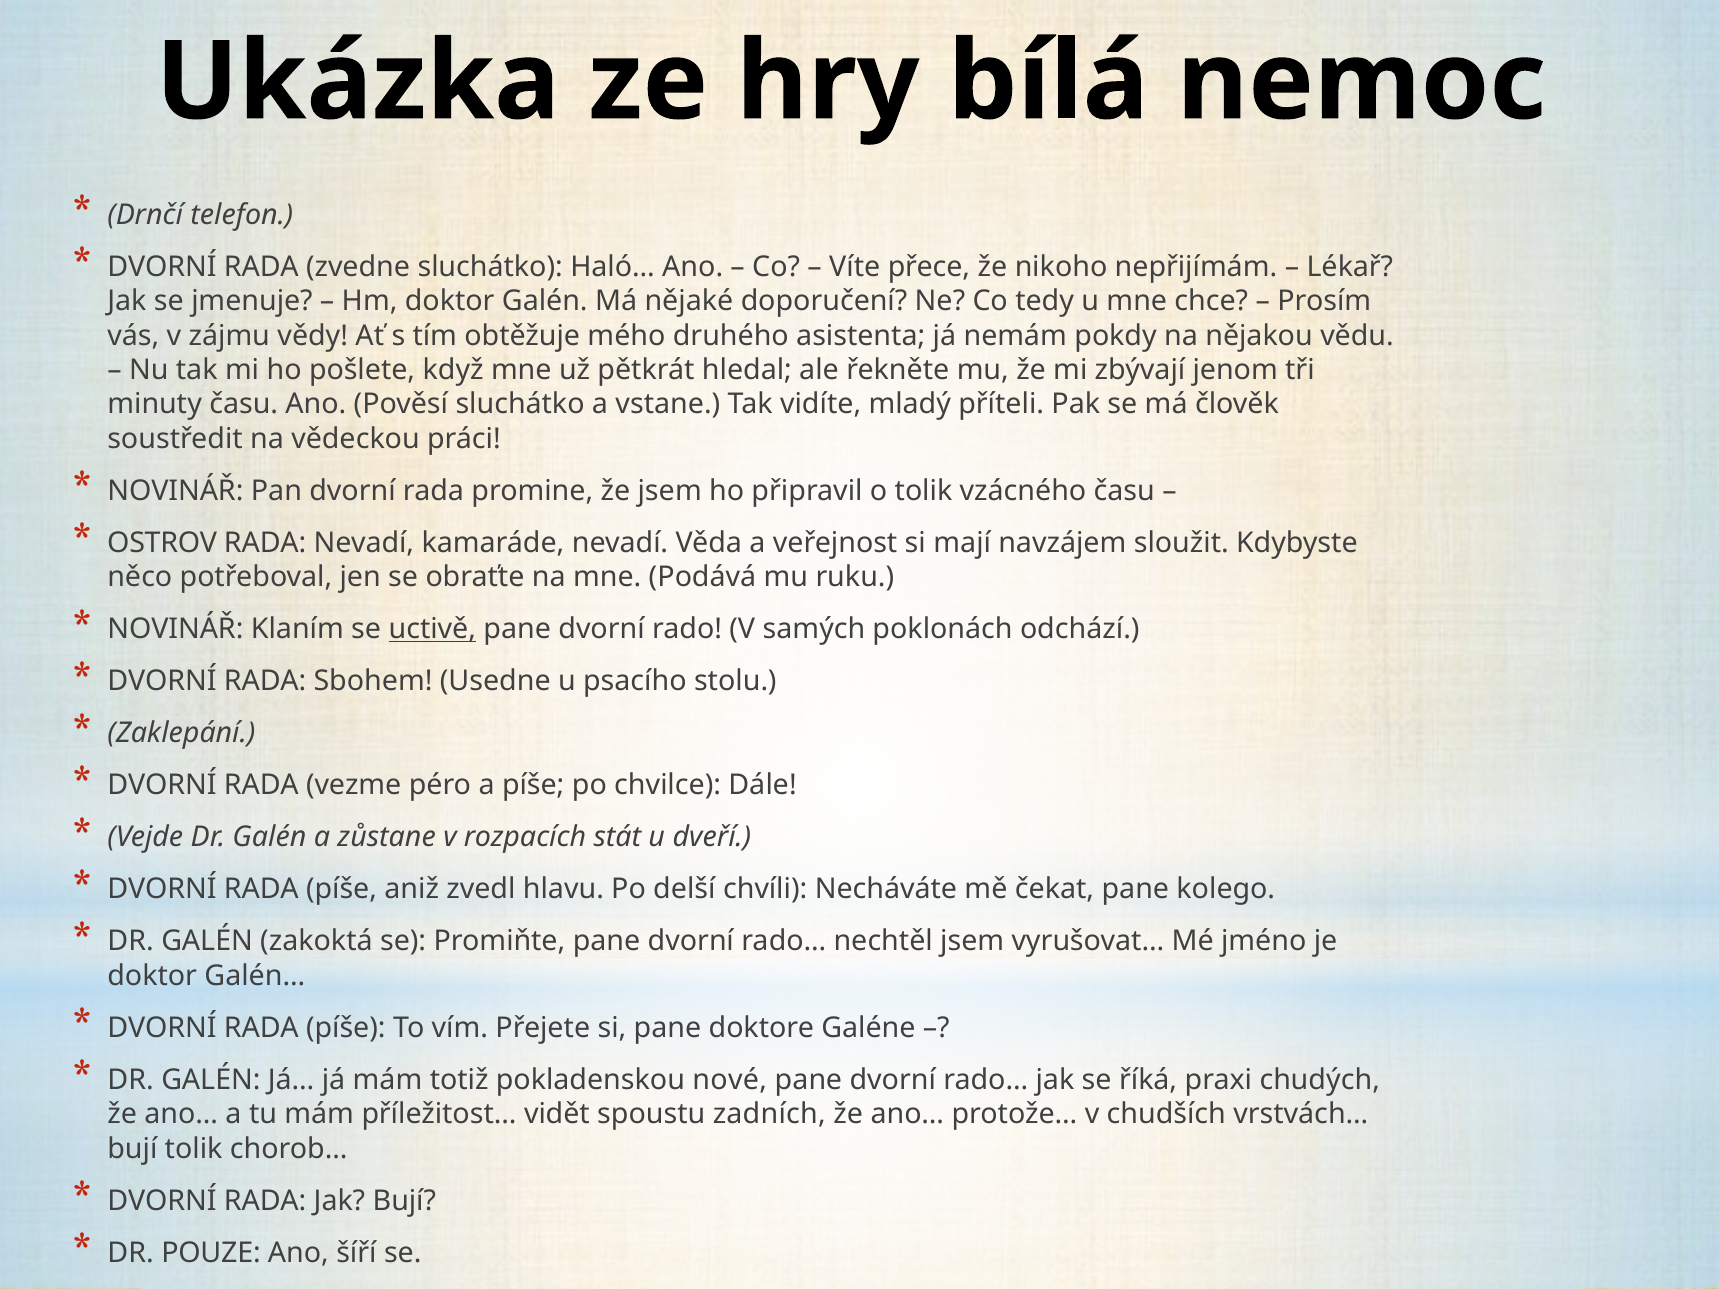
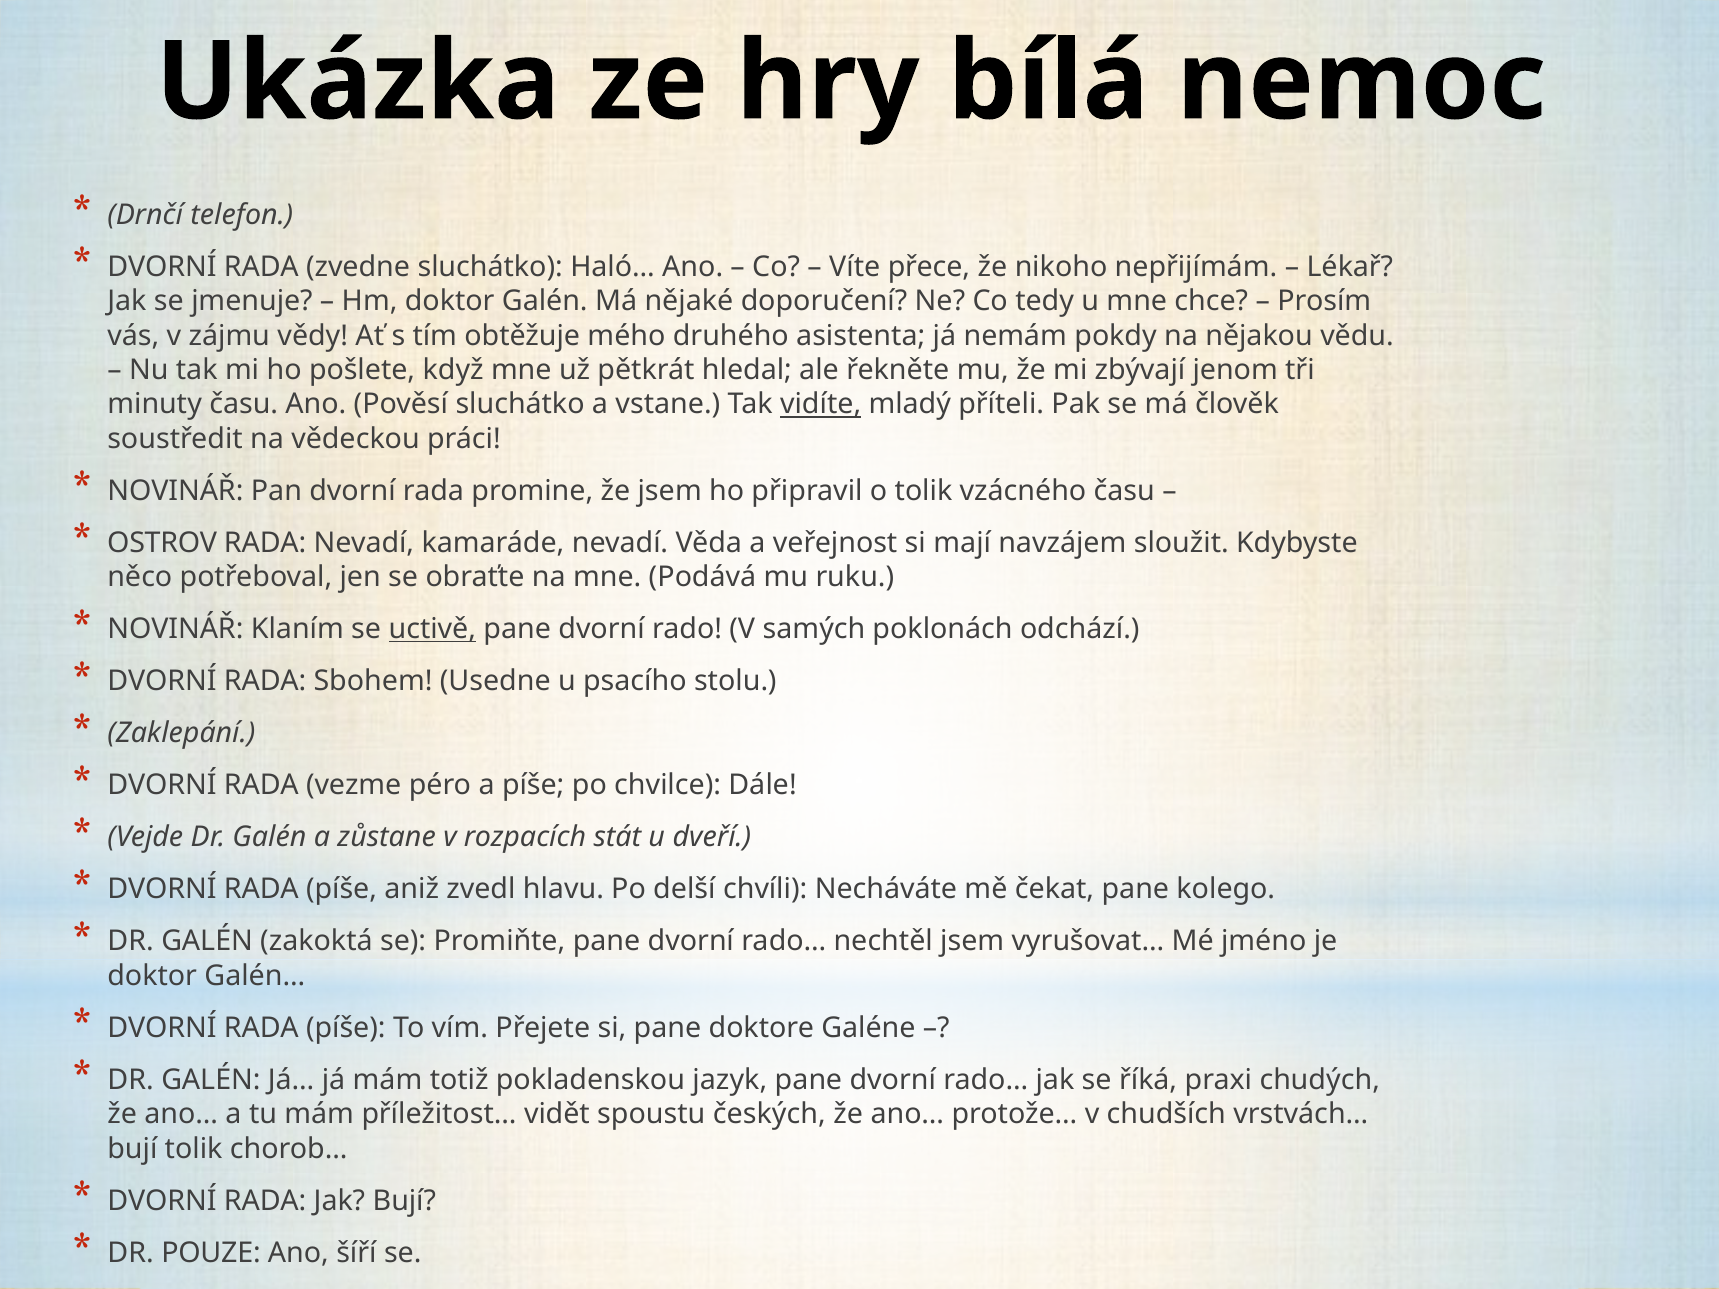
vidíte underline: none -> present (821, 404)
nové: nové -> jazyk (730, 1080)
zadních: zadních -> českých (769, 1114)
